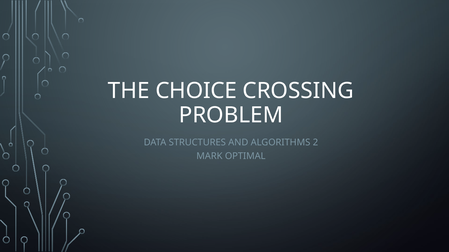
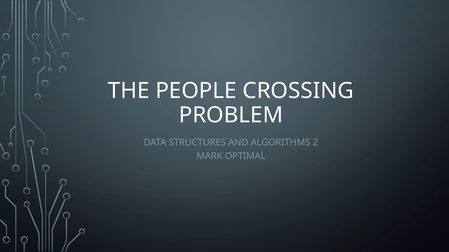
CHOICE: CHOICE -> PEOPLE (196, 91)
